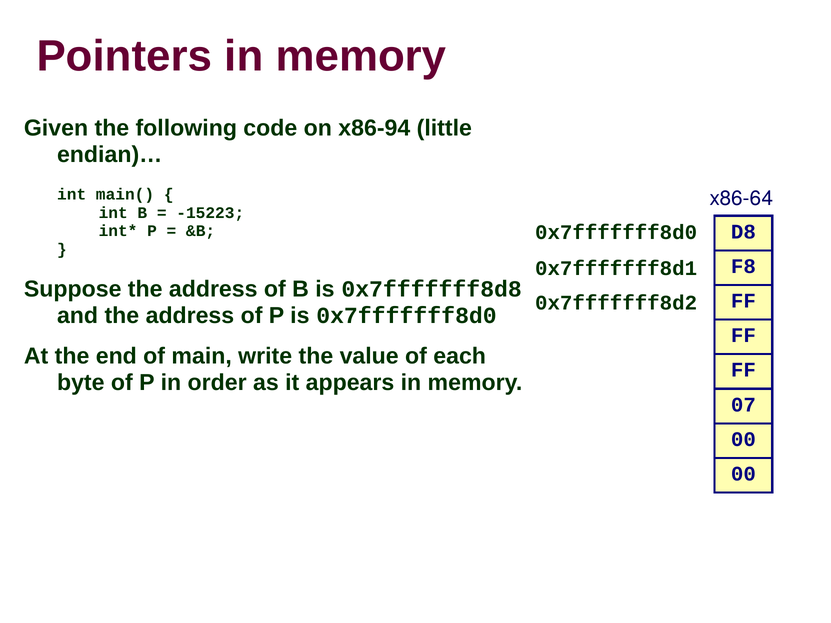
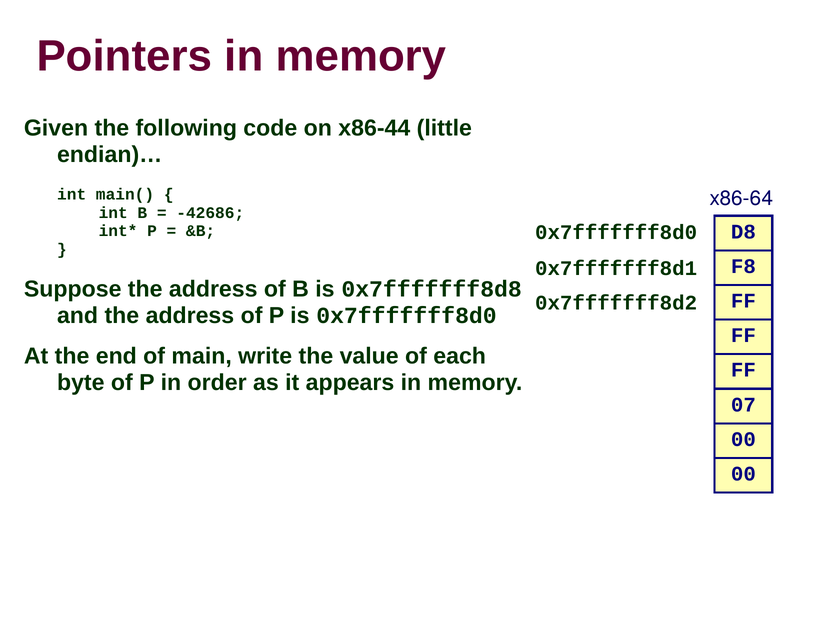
x86-94: x86-94 -> x86-44 (374, 128)
-15223: -15223 -> -42686 (210, 213)
